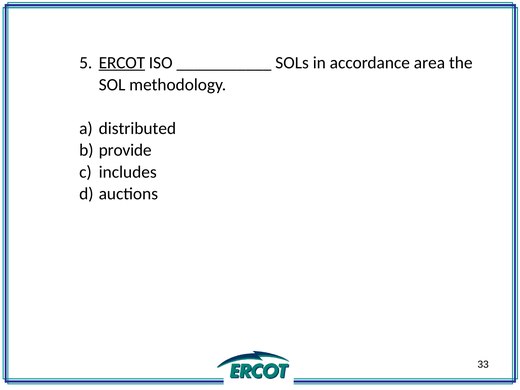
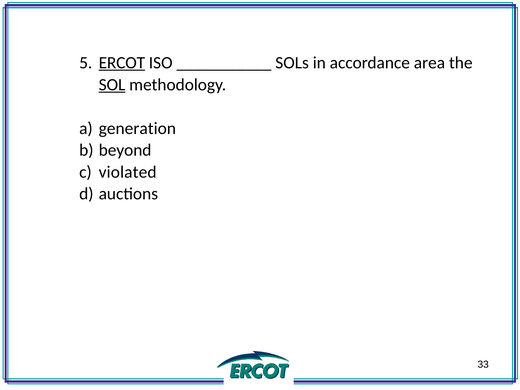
SOL underline: none -> present (112, 85)
distributed: distributed -> generation (137, 128)
provide: provide -> beyond (125, 150)
includes: includes -> violated (128, 172)
